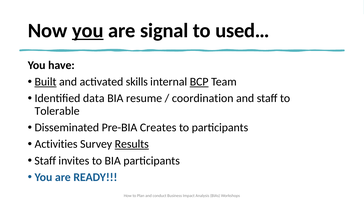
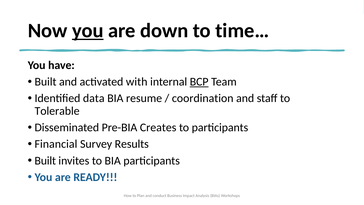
signal: signal -> down (164, 31)
used…: used… -> time… (242, 31)
Built underline: present -> none (46, 82)
skills: skills -> with (137, 82)
Activities: Activities -> Financial (56, 144)
Results underline: present -> none (132, 144)
Staff: Staff -> Built (45, 160)
